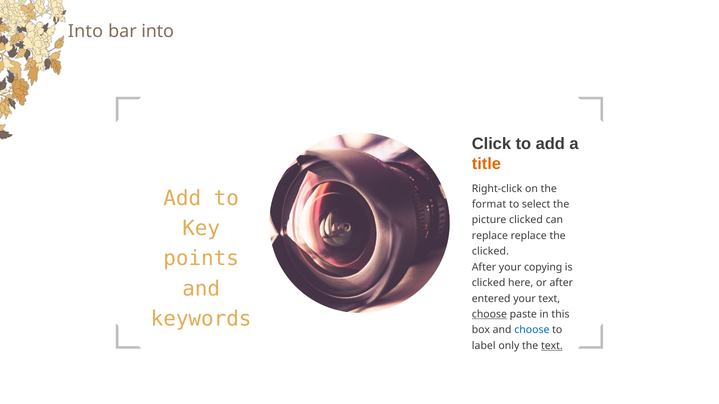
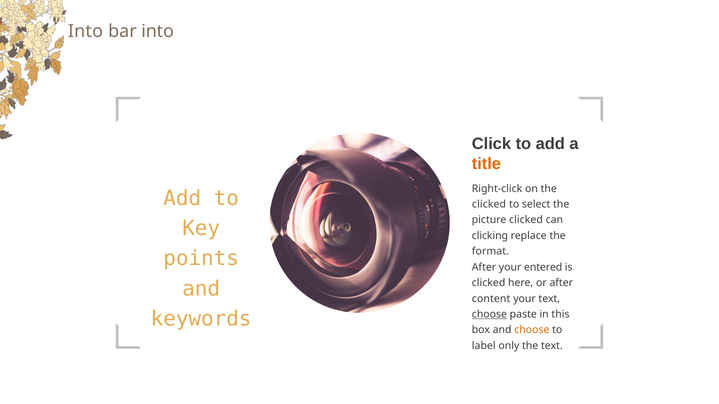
format: format -> clicked (489, 205)
replace: replace -> clicking (490, 236)
clicked: clicked -> format (490, 252)
copying: copying -> entered (543, 267)
entered: entered -> content (491, 299)
choose colour: blue -> orange (532, 330)
text underline: present -> none (552, 346)
